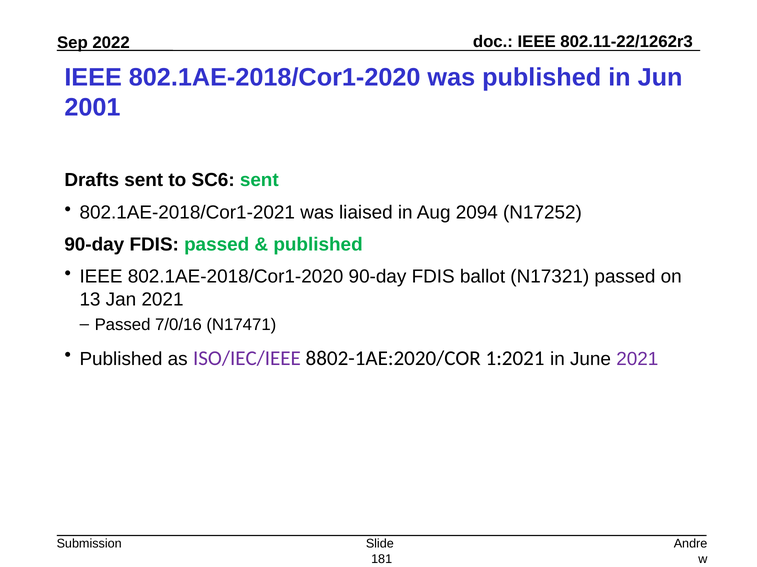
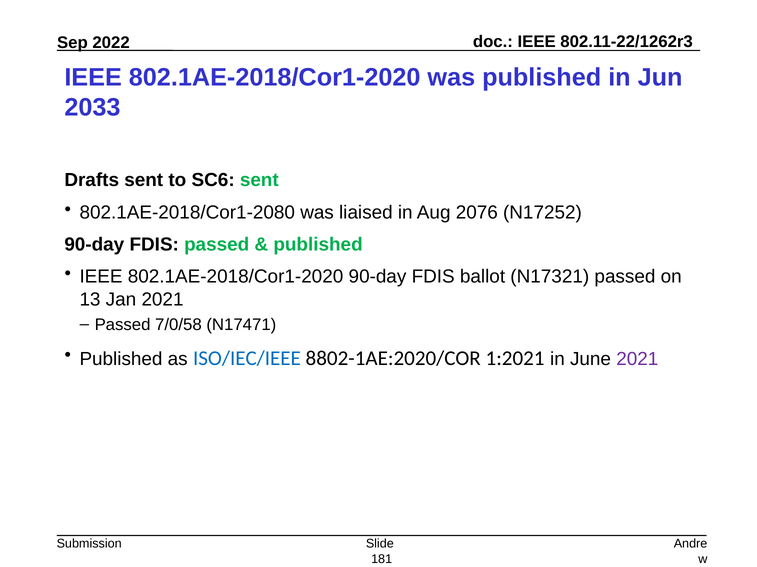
2001: 2001 -> 2033 (92, 108)
802.1AE-2018/Cor1-2021: 802.1AE-2018/Cor1-2021 -> 802.1AE-2018/Cor1-2080 (187, 213)
2094: 2094 -> 2076 (477, 213)
7/0/16: 7/0/16 -> 7/0/58 (178, 325)
ISO/IEC/IEEE colour: purple -> blue (247, 359)
